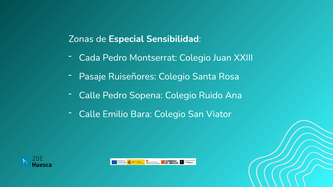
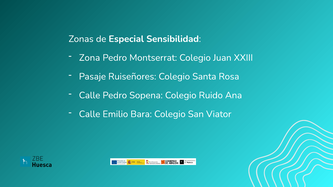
Cada: Cada -> Zona (90, 58)
